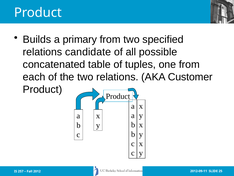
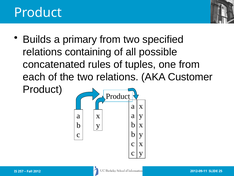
candidate: candidate -> containing (88, 52)
table: table -> rules (99, 64)
